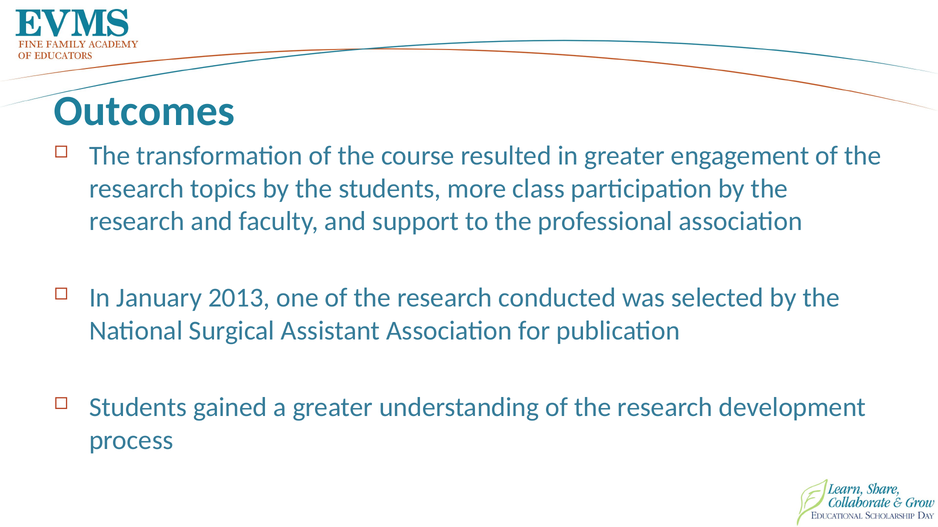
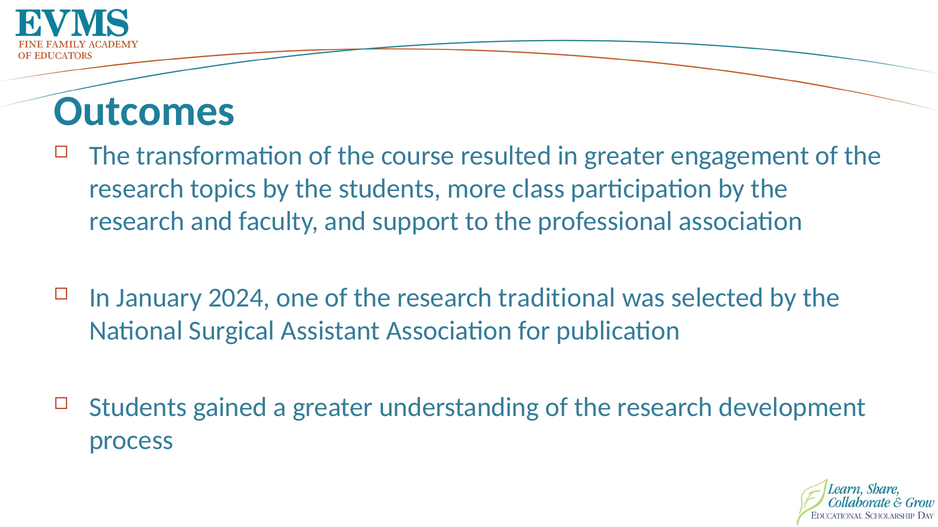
2013: 2013 -> 2024 (239, 298)
conducted: conducted -> traditional (557, 298)
